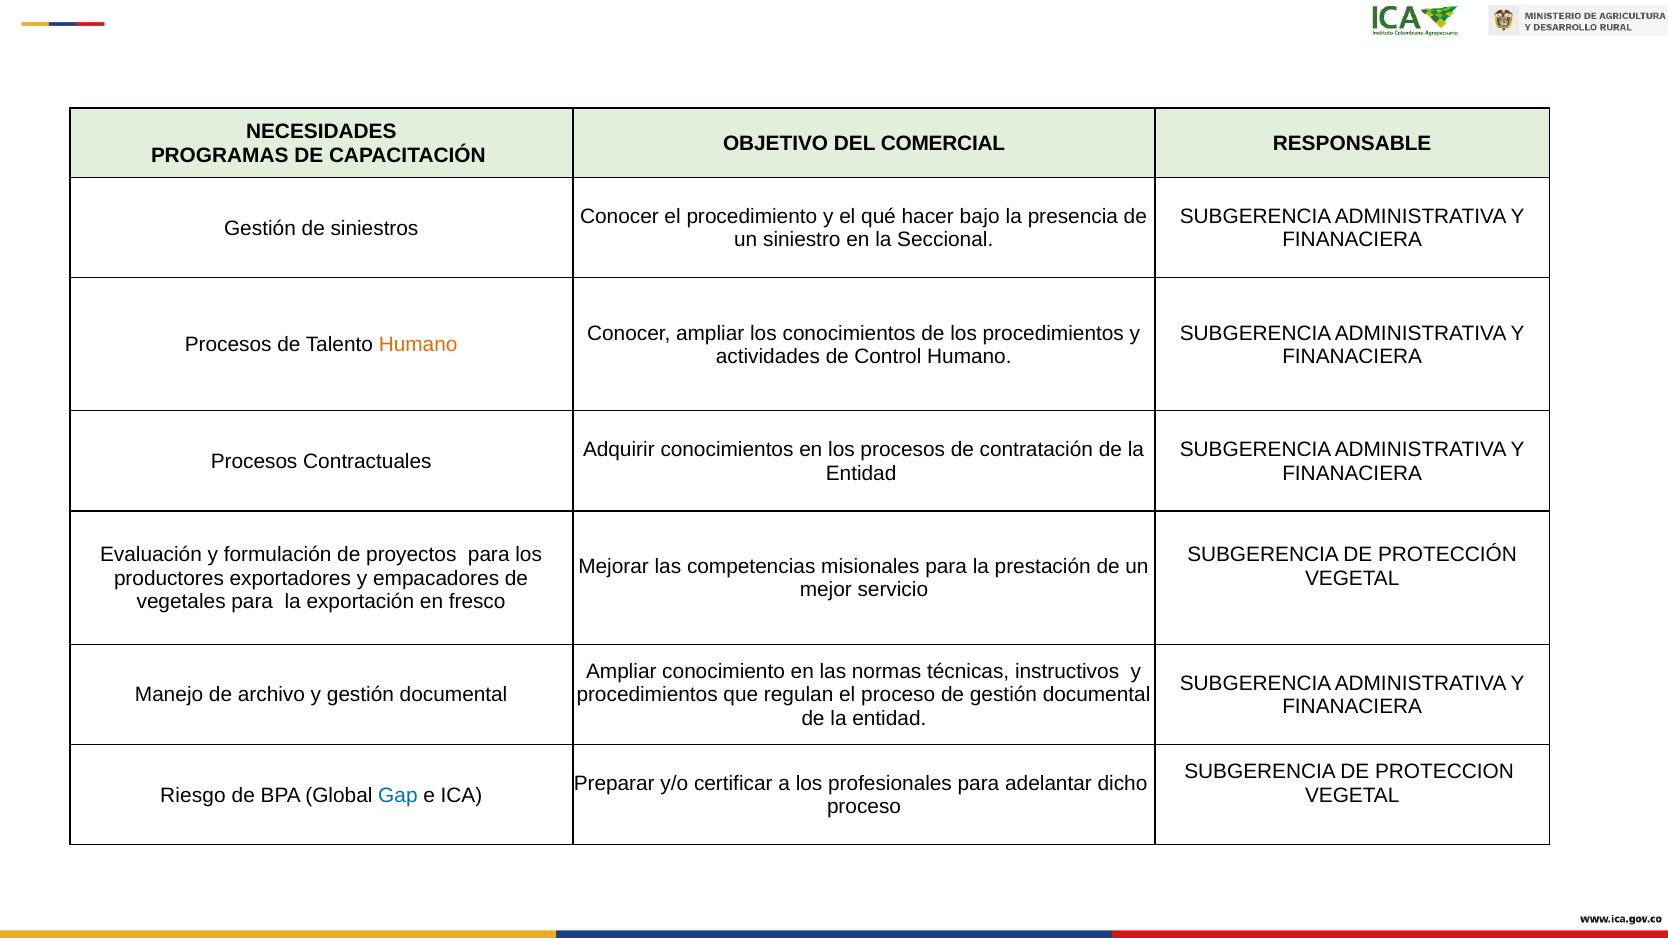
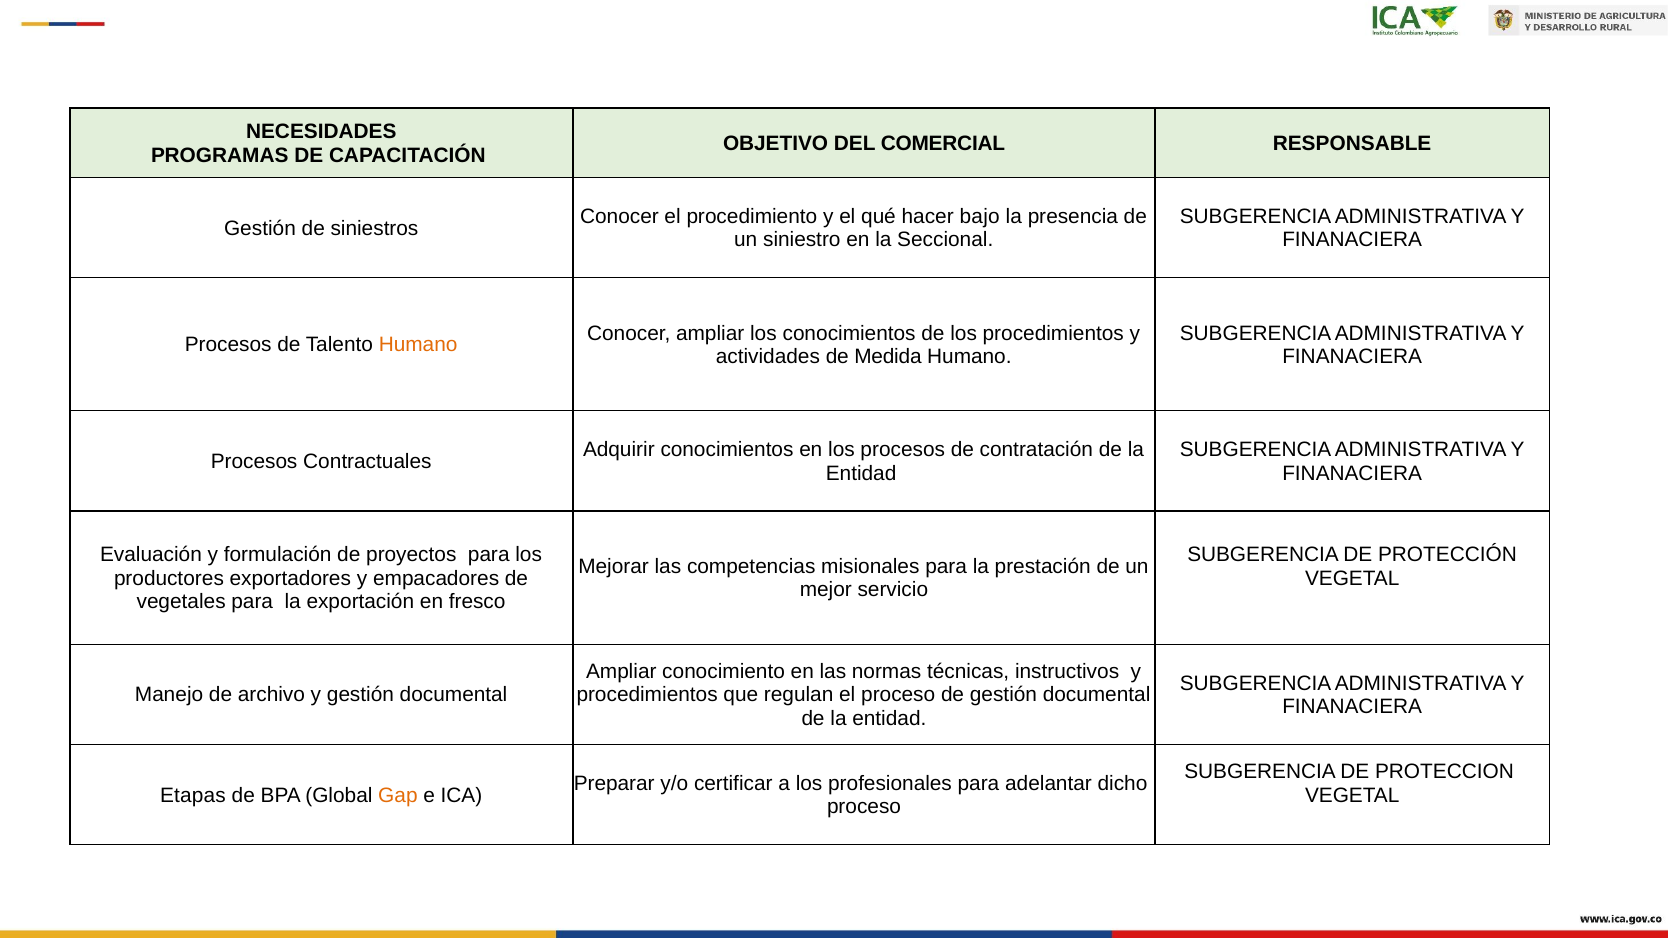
Control: Control -> Medida (888, 357)
Riesgo: Riesgo -> Etapas (193, 796)
Gap colour: blue -> orange (398, 796)
